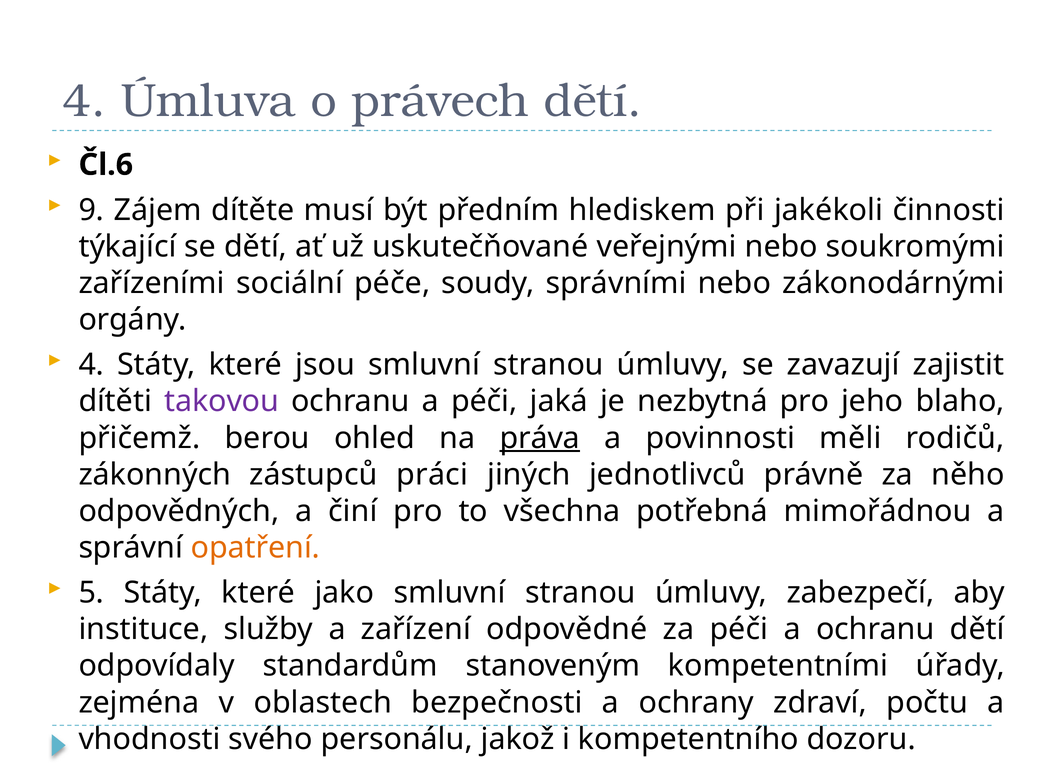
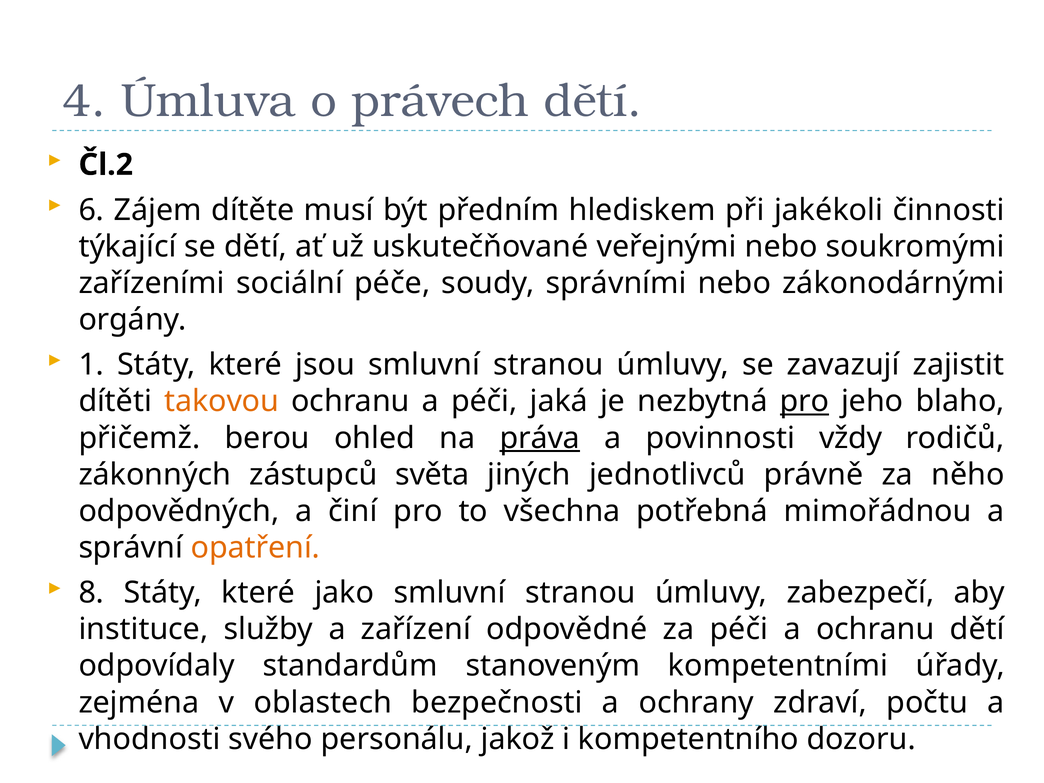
Čl.6: Čl.6 -> Čl.2 (106, 165)
9: 9 -> 6 (91, 210)
4: 4 -> 1 (91, 365)
takovou colour: purple -> orange (222, 401)
pro underline: none -> present (804, 401)
měli: měli -> vždy (851, 438)
práci: práci -> světa (432, 475)
5: 5 -> 8 (91, 593)
